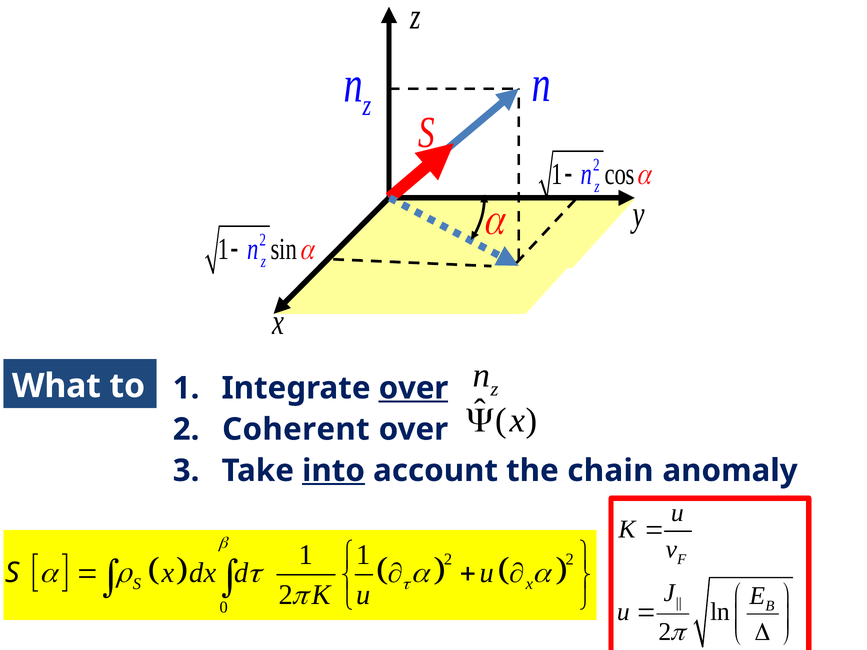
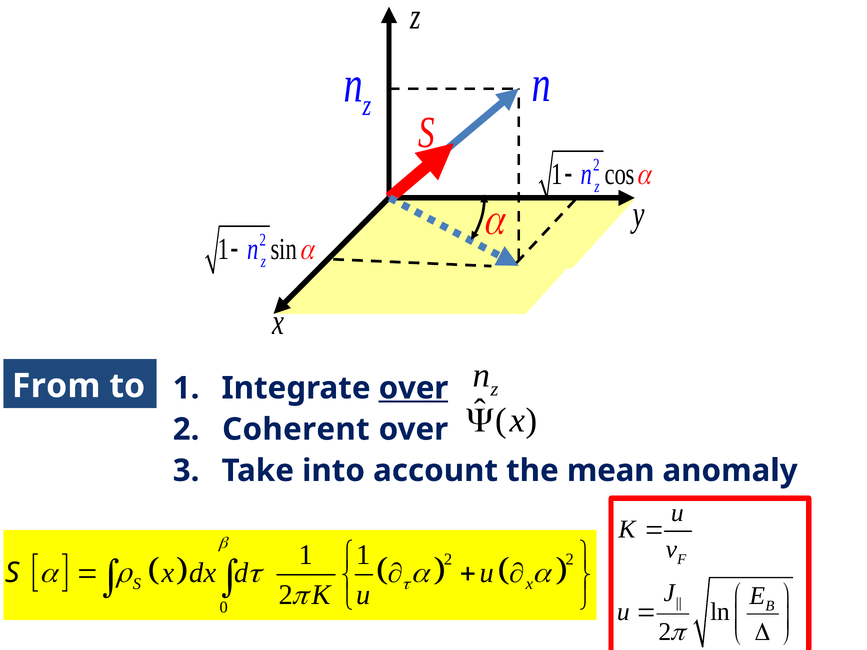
What: What -> From (56, 386)
into underline: present -> none (333, 471)
chain: chain -> mean (611, 471)
